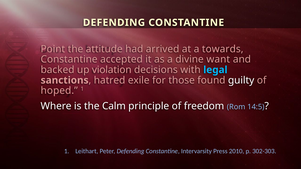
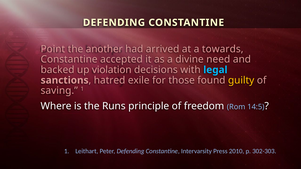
attitude: attitude -> another (104, 49)
want: want -> need (218, 60)
guilty colour: white -> yellow (241, 80)
hoped: hoped -> saving (59, 91)
Calm: Calm -> Runs (114, 106)
